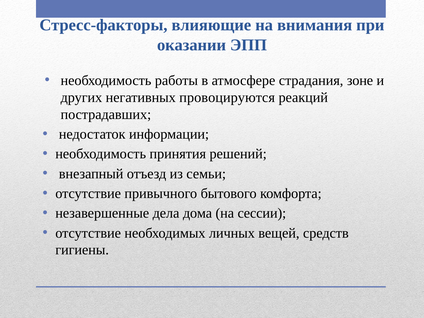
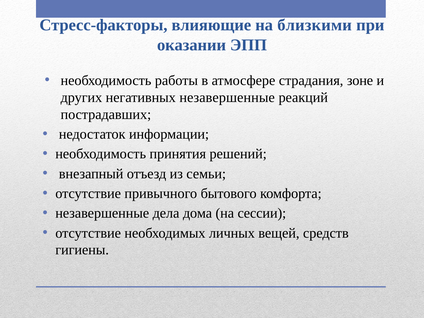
внимания: внимания -> близкими (315, 25)
негативных провоцируются: провоцируются -> незавершенные (227, 97)
